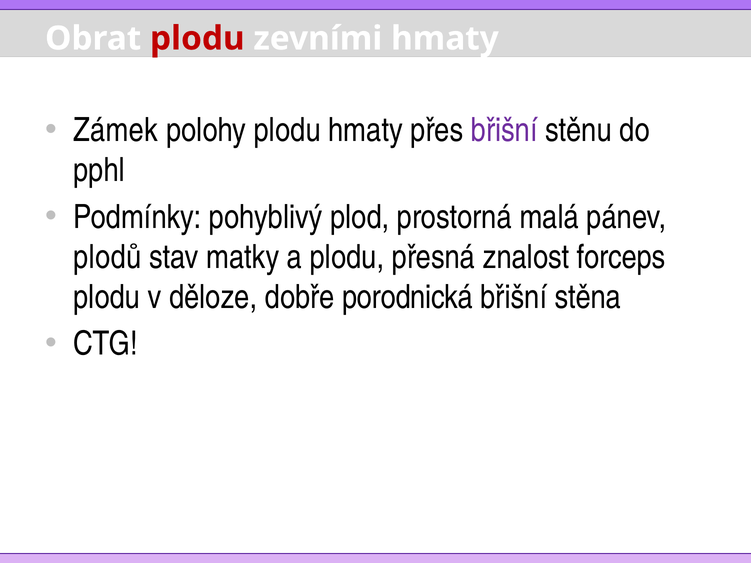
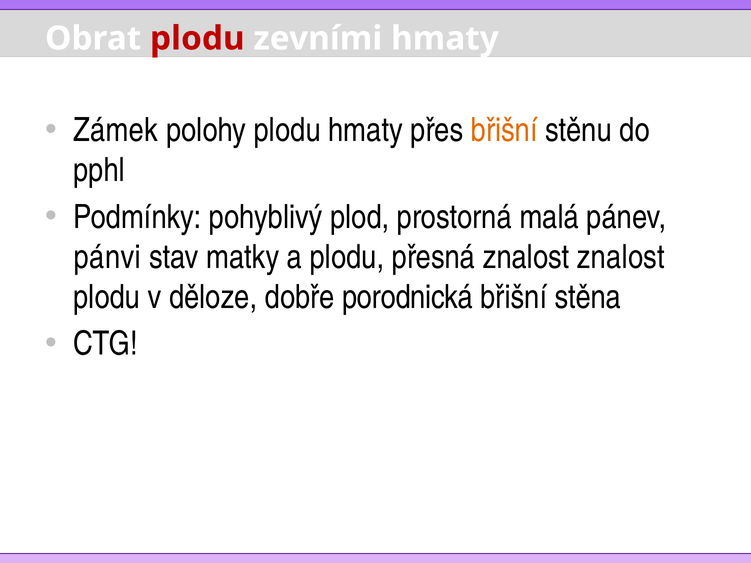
břišní colour: purple -> orange (504, 130)
plodů: plodů -> pánvi (107, 257)
znalost forceps: forceps -> znalost (621, 257)
